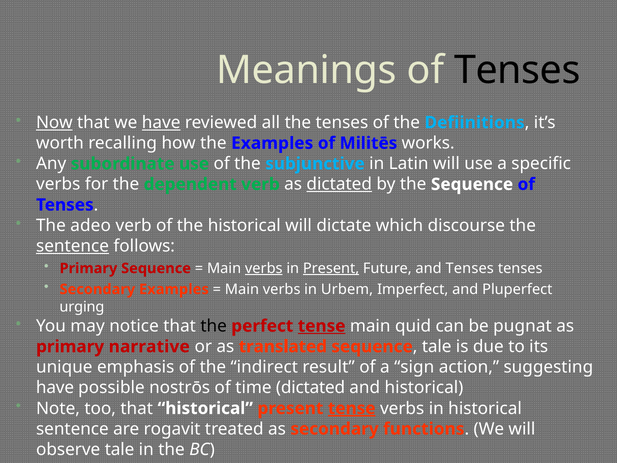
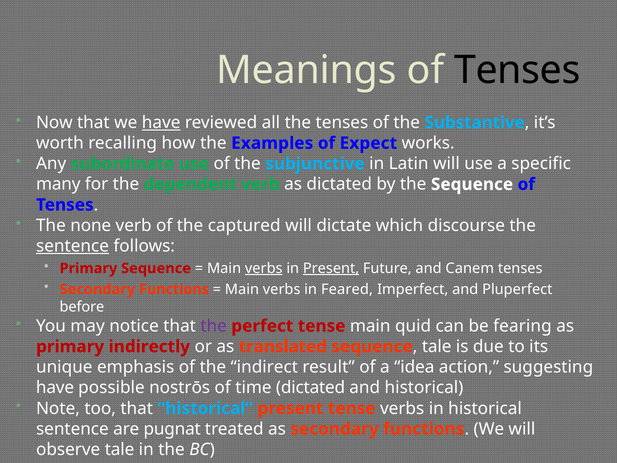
Now underline: present -> none (54, 123)
Defiinitions: Defiinitions -> Substantive (475, 123)
Militēs: Militēs -> Expect (368, 143)
verbs: verbs -> many (58, 184)
dictated underline: present -> none (339, 184)
adeo: adeo -> none (91, 225)
the historical: historical -> captured (244, 225)
and Tenses: Tenses -> Canem (470, 268)
Examples: Examples -> Functions (174, 289)
Urbem: Urbem -> Feared (347, 289)
urging: urging -> before (82, 307)
the colour: black -> purple (214, 326)
tense underline: present -> none (322, 326)
pugnat: pugnat -> fearing (522, 326)
narrative: narrative -> indirectly (149, 346)
sign: sign -> idea (414, 367)
historical colour: white -> light blue (205, 408)
tense underline: present -> none (352, 408)
rogavit: rogavit -> pugnat (172, 429)
